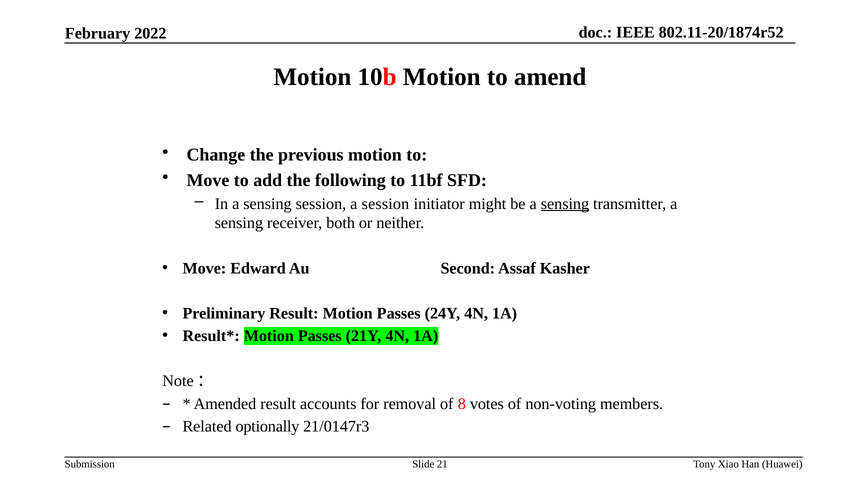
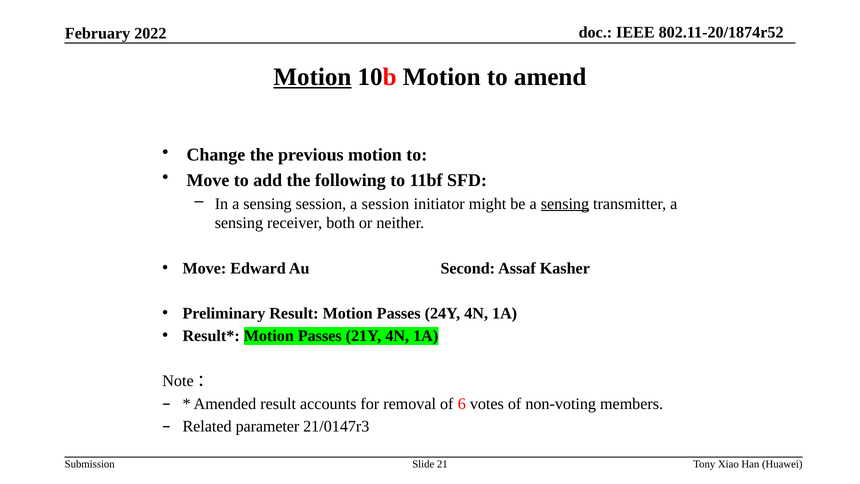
Motion underline: none -> present (312, 77)
8: 8 -> 6 (462, 404)
optionally: optionally -> parameter (267, 426)
